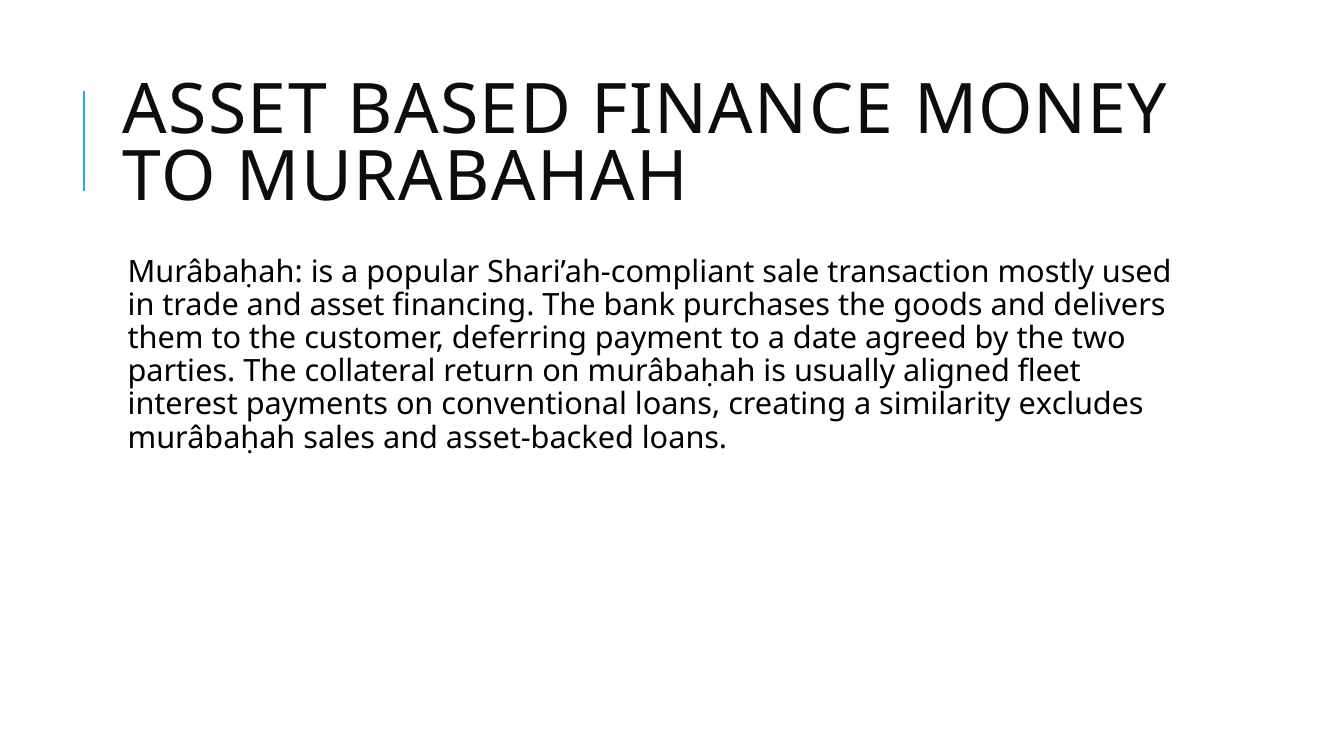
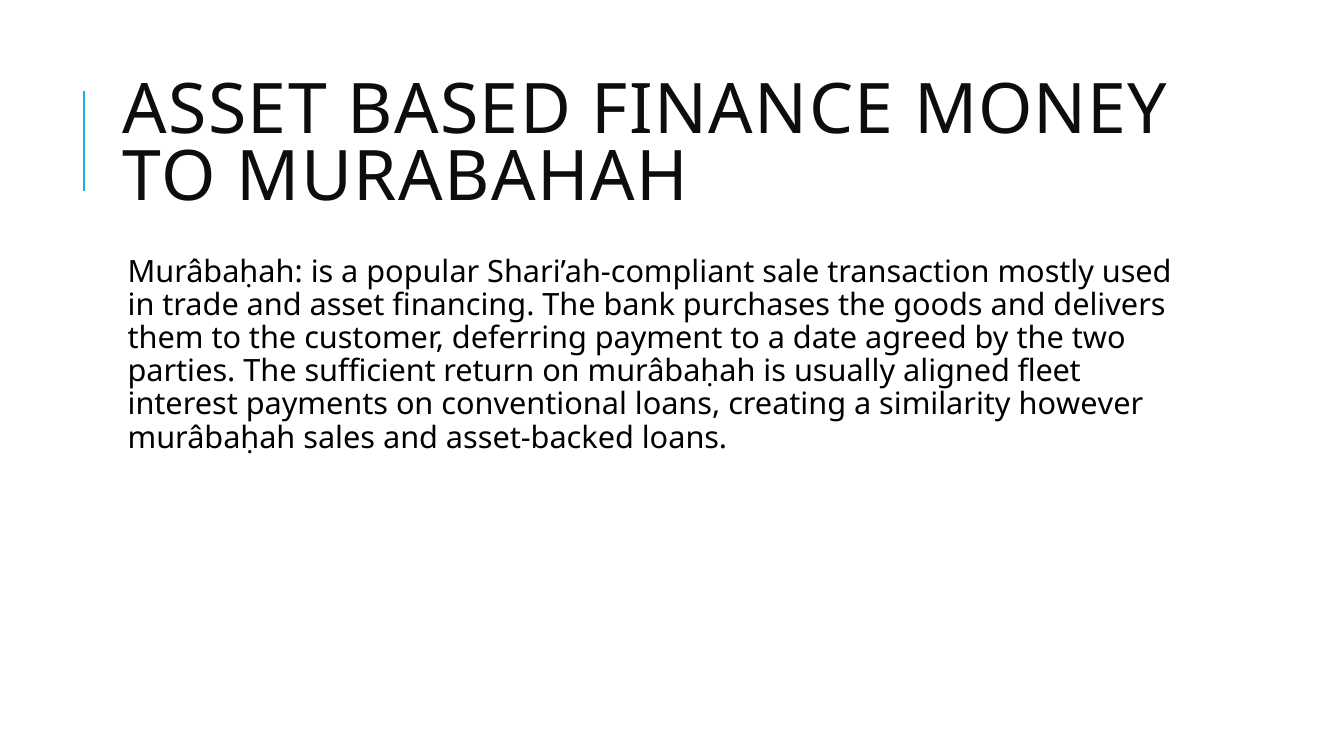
collateral: collateral -> sufficient (370, 372)
excludes: excludes -> however (1081, 405)
